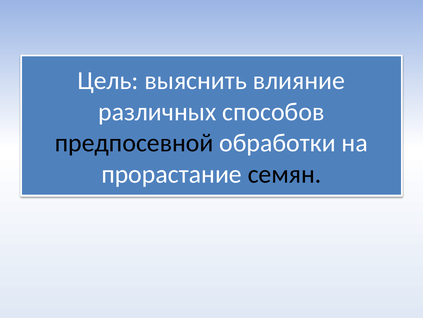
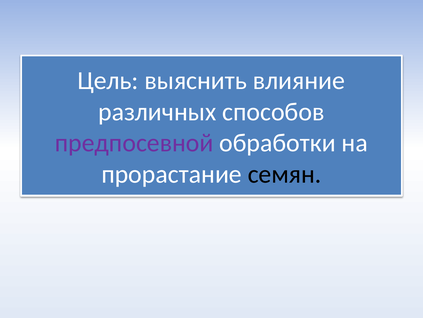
предпосевной colour: black -> purple (134, 143)
